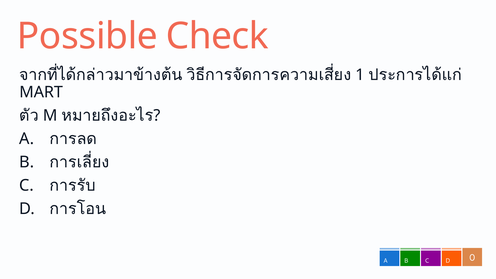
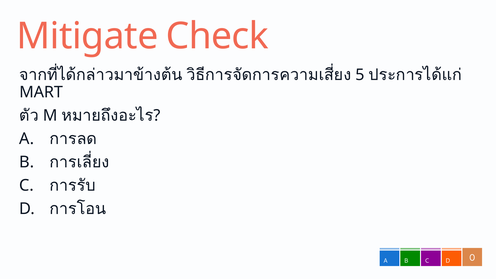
Possible: Possible -> Mitigate (87, 36)
1: 1 -> 5 (360, 75)
